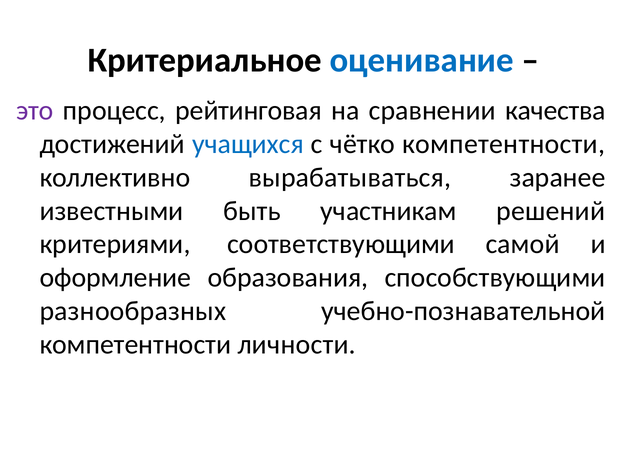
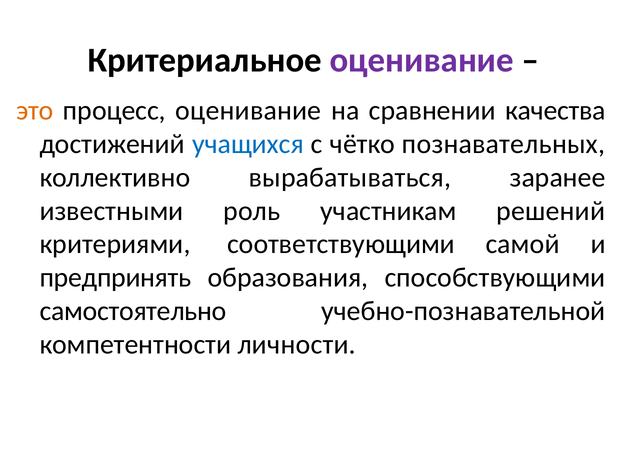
оценивание colour: blue -> purple (422, 60)
это colour: purple -> orange (35, 111)
процесс рейтинговая: рейтинговая -> оценивание (248, 111)
чётко компетентности: компетентности -> познавательных (504, 144)
быть: быть -> роль (252, 211)
оформление: оформление -> предпринять (116, 278)
разнообразных: разнообразных -> самостоятельно (133, 311)
